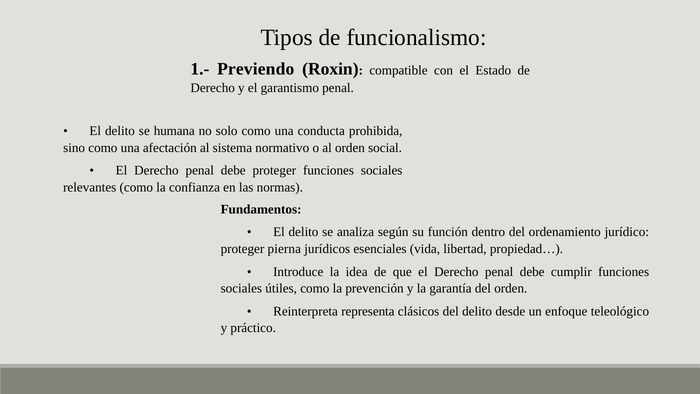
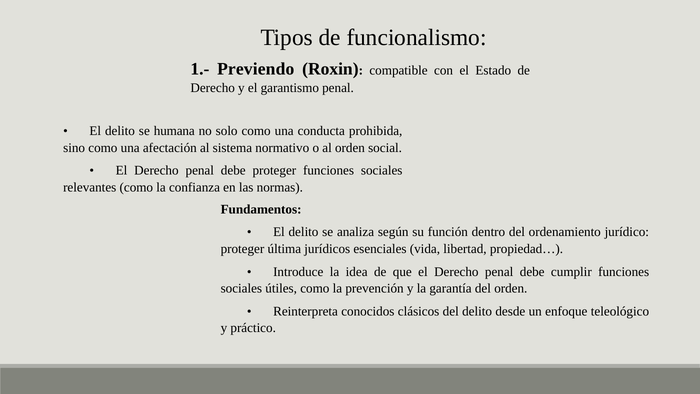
pierna: pierna -> última (284, 249)
representa: representa -> conocidos (368, 311)
